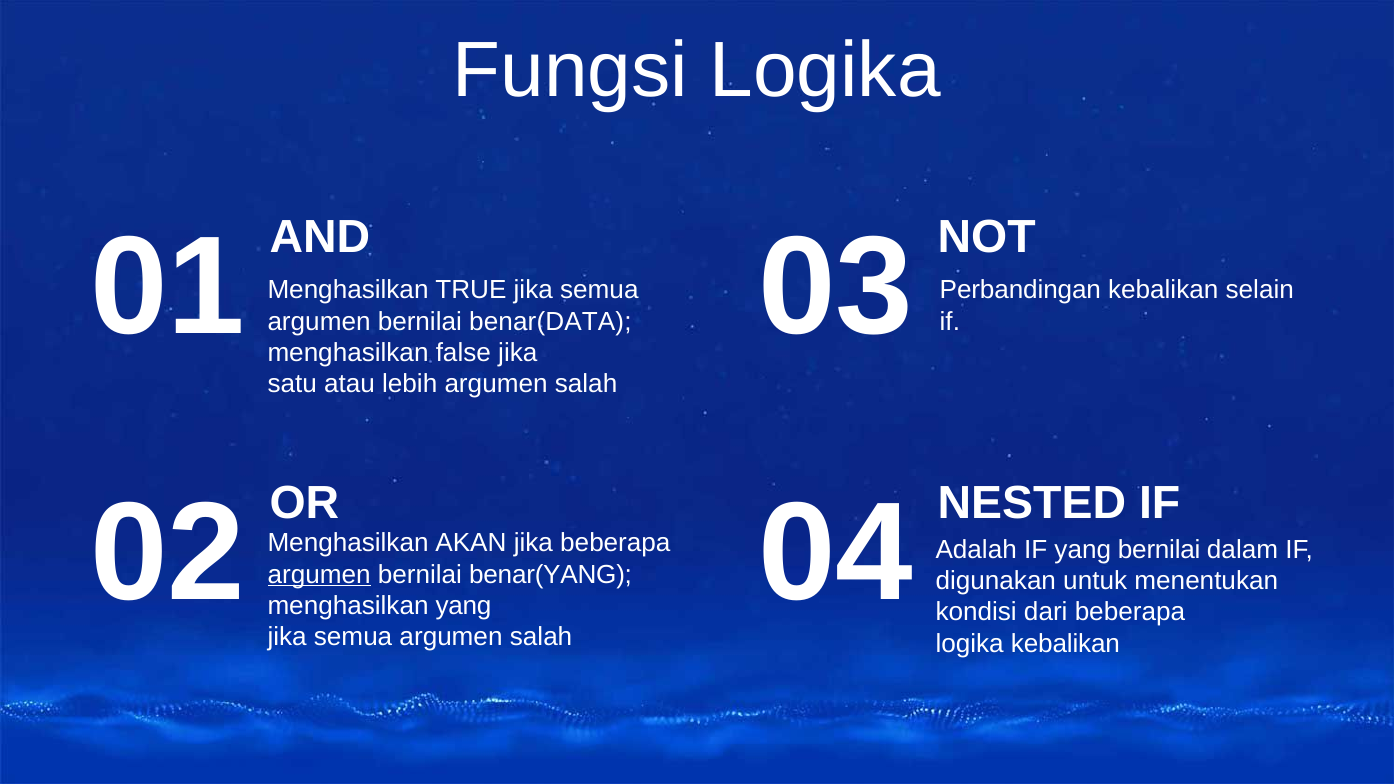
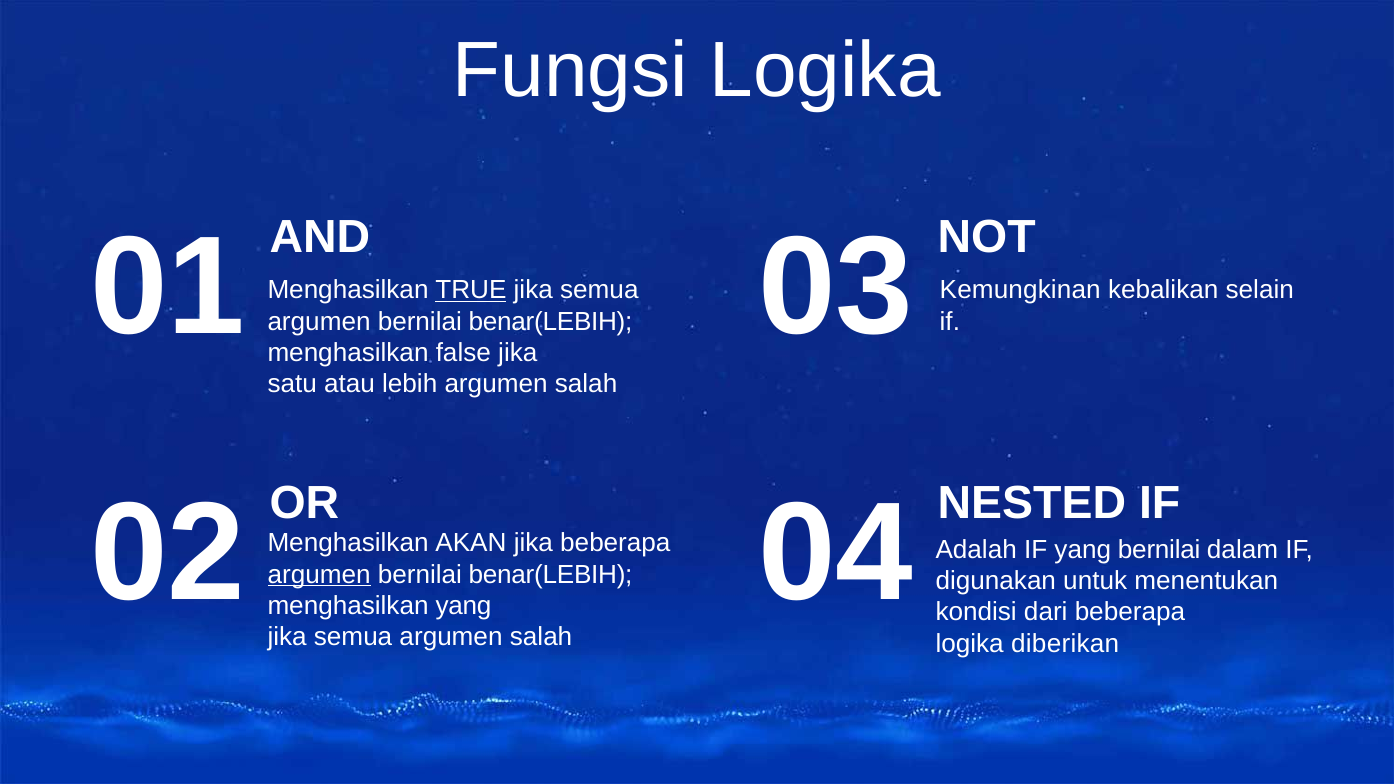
TRUE underline: none -> present (471, 290)
Perbandingan: Perbandingan -> Kemungkinan (1020, 290)
benar(DATA: benar(DATA -> benar(LEBIH (551, 322)
benar(YANG: benar(YANG -> benar(LEBIH (551, 575)
logika kebalikan: kebalikan -> diberikan (1065, 644)
